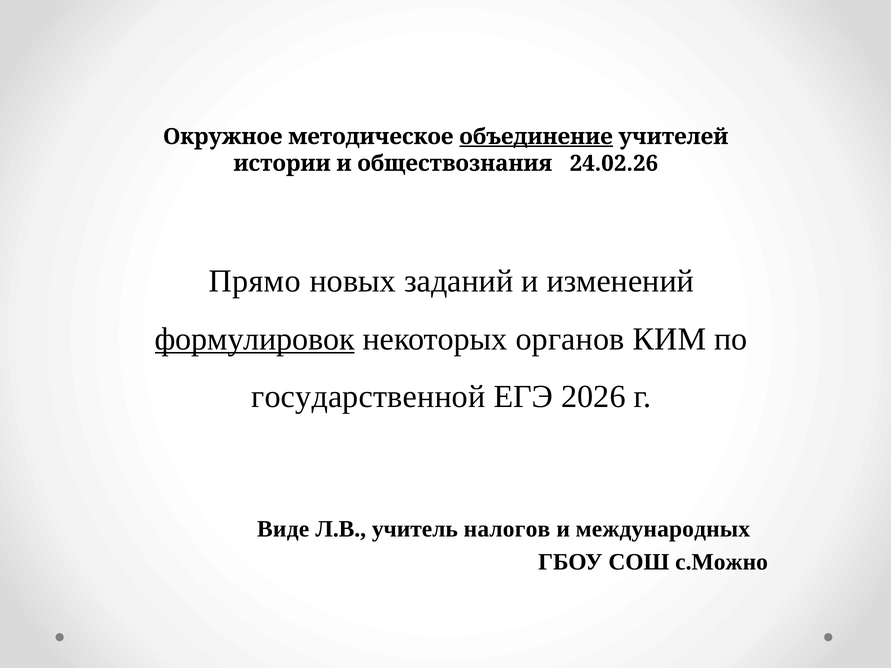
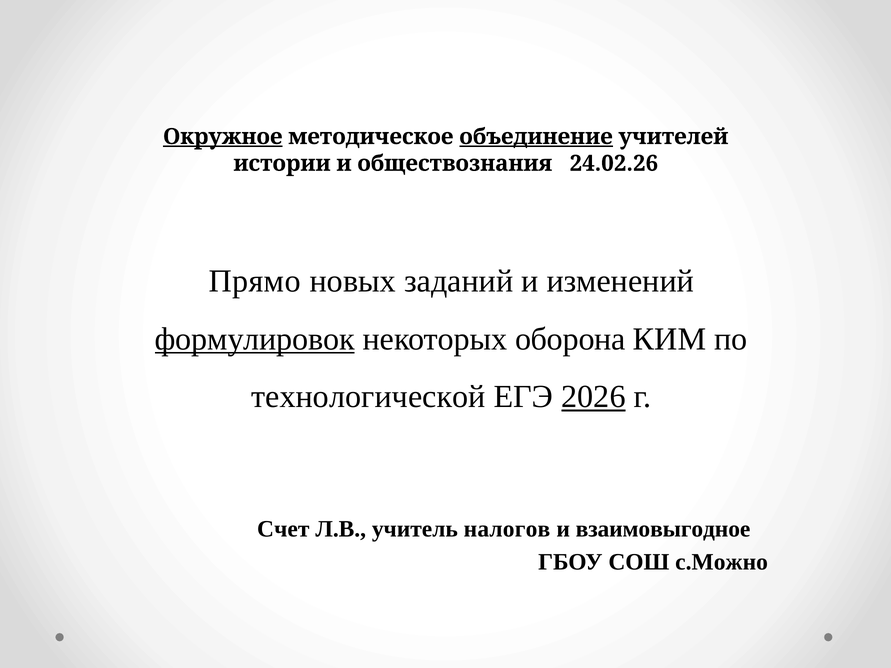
Окружное underline: none -> present (223, 137)
органов: органов -> оборона (570, 339)
государственной: государственной -> технологической (368, 397)
2026 underline: none -> present (593, 397)
Виде: Виде -> Счет (283, 529)
международных: международных -> взаимовыгодное (663, 529)
